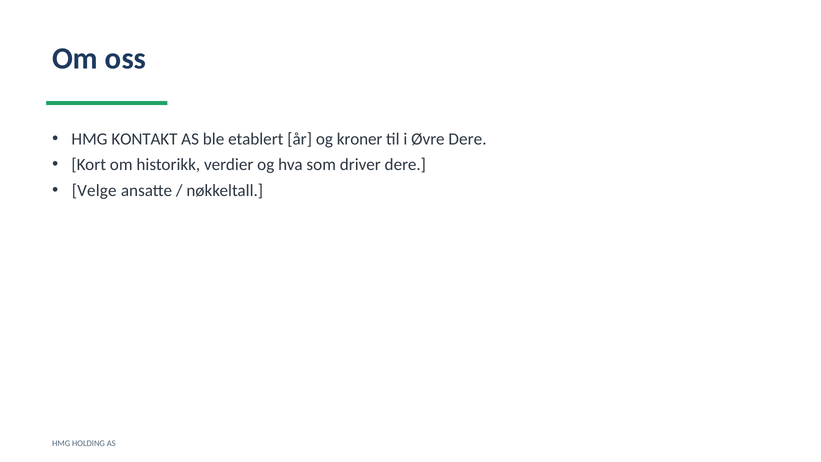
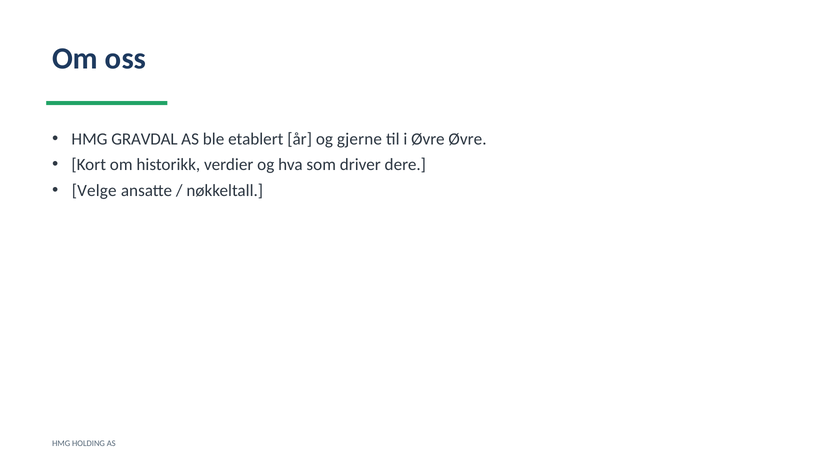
KONTAKT: KONTAKT -> GRAVDAL (144, 139)
kroner: kroner -> gjerne (359, 139)
Øvre Dere: Dere -> Øvre (468, 139)
